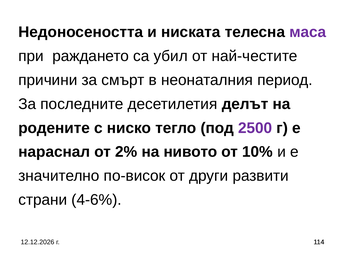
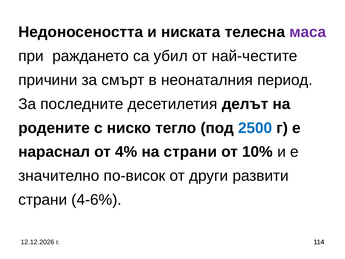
2500 colour: purple -> blue (255, 128)
2%: 2% -> 4% (126, 152)
на нивото: нивото -> страни (190, 152)
